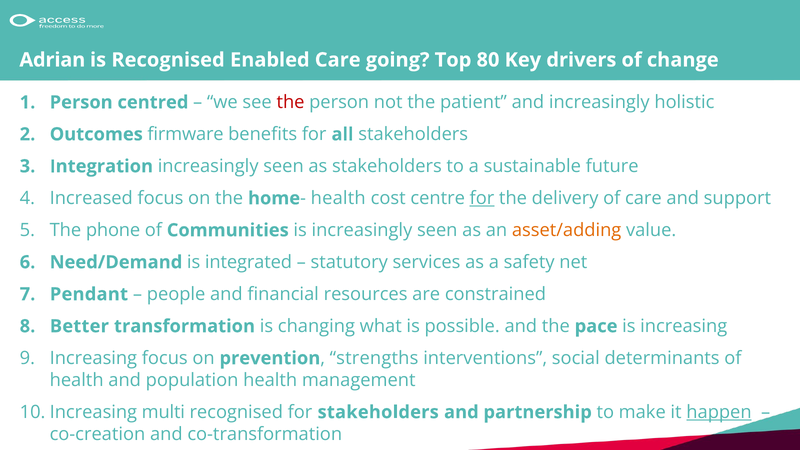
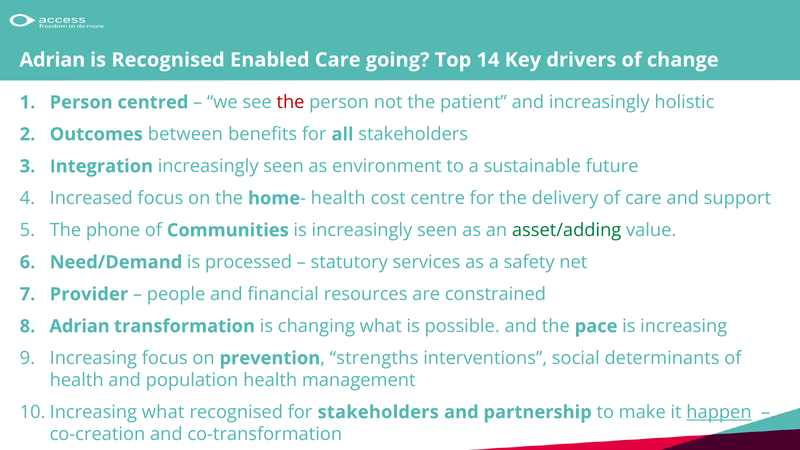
80: 80 -> 14 (488, 60)
firmware: firmware -> between (185, 134)
as stakeholders: stakeholders -> environment (387, 166)
for underline: present -> none (482, 198)
asset/adding colour: orange -> green (567, 230)
integrated: integrated -> processed (248, 262)
Pendant: Pendant -> Provider (89, 294)
Better: Better -> Adrian (80, 326)
multi: multi -> what (163, 412)
